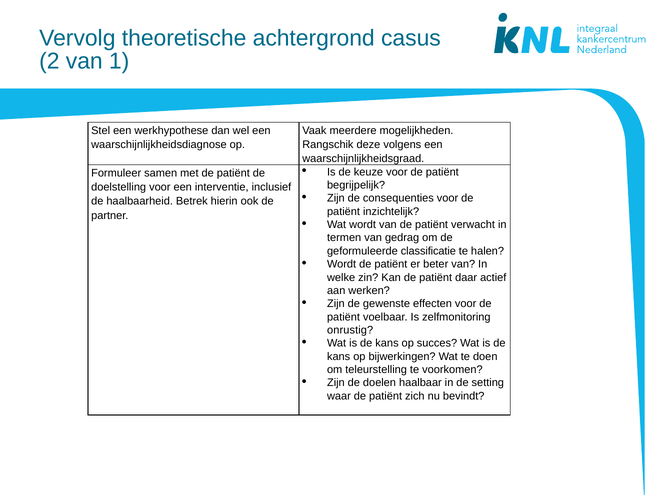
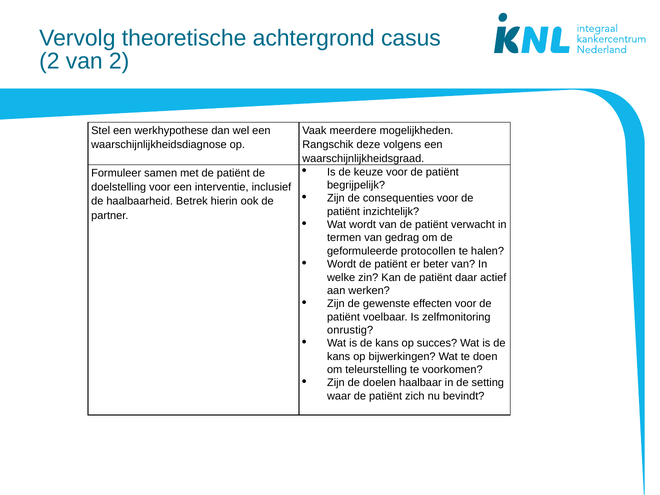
van 1: 1 -> 2 (119, 61)
classificatie: classificatie -> protocollen (428, 251)
